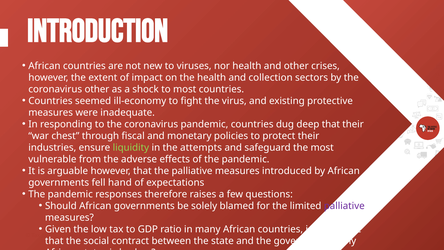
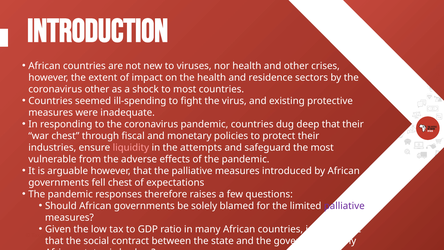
collection: collection -> residence (271, 78)
ill-economy: ill-economy -> ill-spending (140, 101)
liquidity colour: light green -> pink (131, 147)
fell hand: hand -> chest (120, 182)
